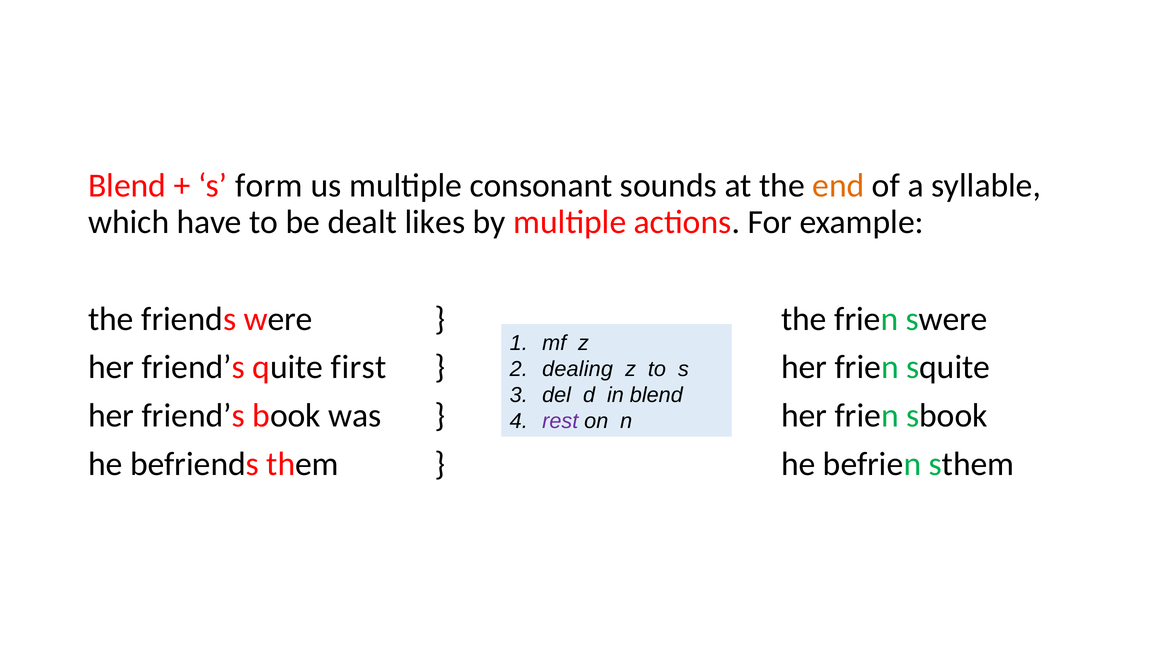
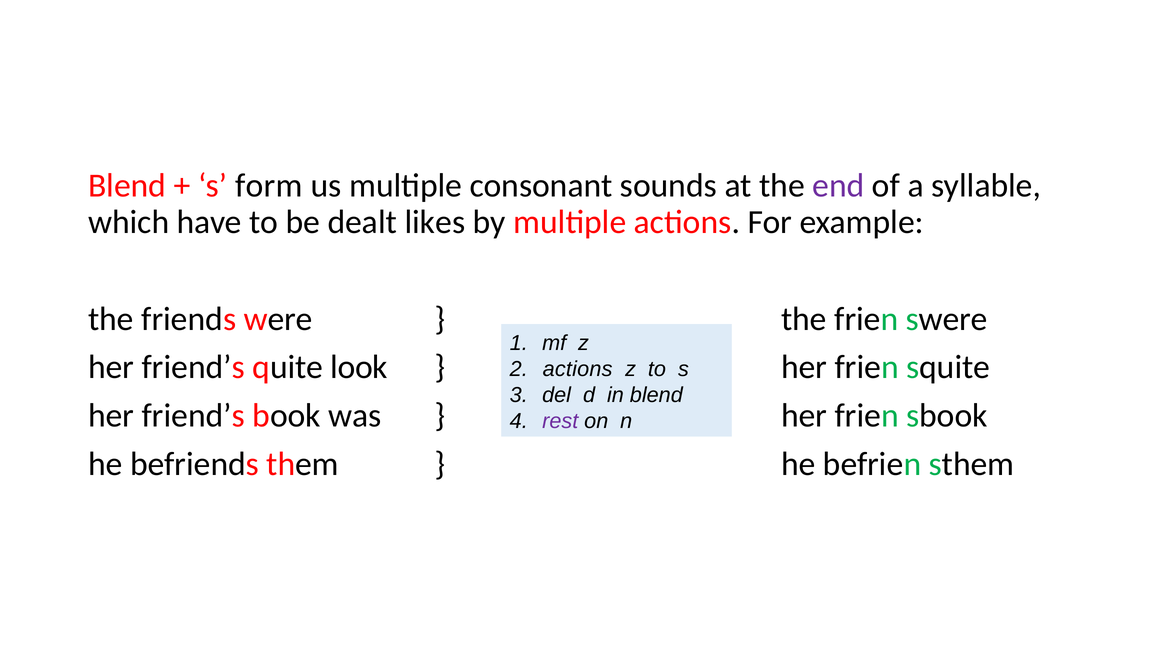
end colour: orange -> purple (838, 186)
first: first -> look (359, 367)
dealing: dealing -> actions (578, 369)
